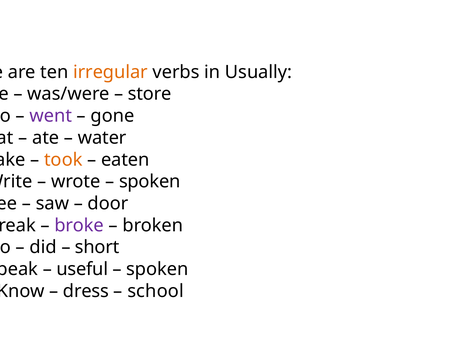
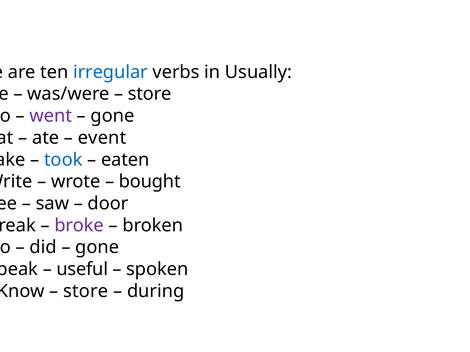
irregular colour: orange -> blue (110, 72)
water: water -> event (102, 138)
took colour: orange -> blue (63, 160)
spoken: spoken -> bought (150, 182)
short: short -> gone (97, 248)
dress: dress -> store (86, 292)
school: school -> during (156, 292)
